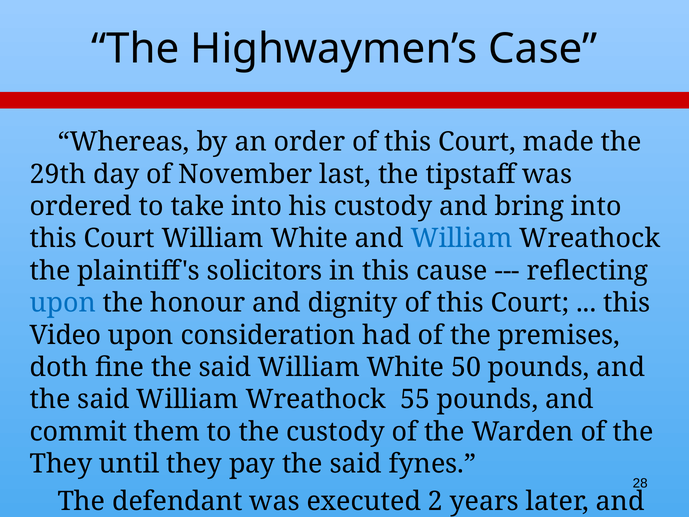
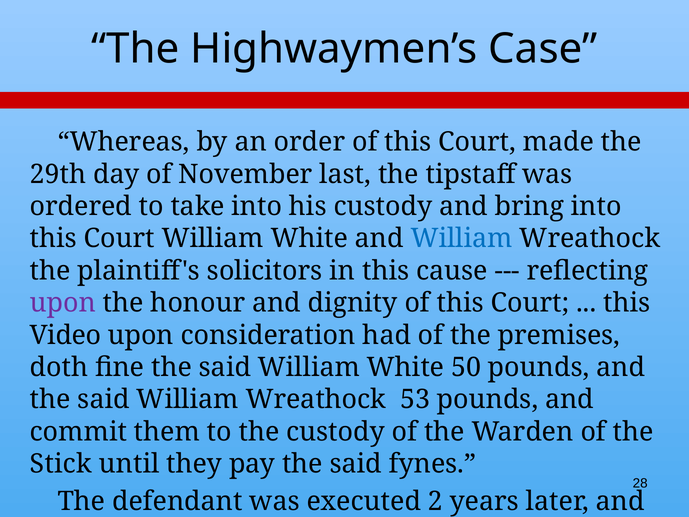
upon colour: blue -> purple (63, 303)
55: 55 -> 53 (415, 399)
They: They -> Stick (61, 464)
